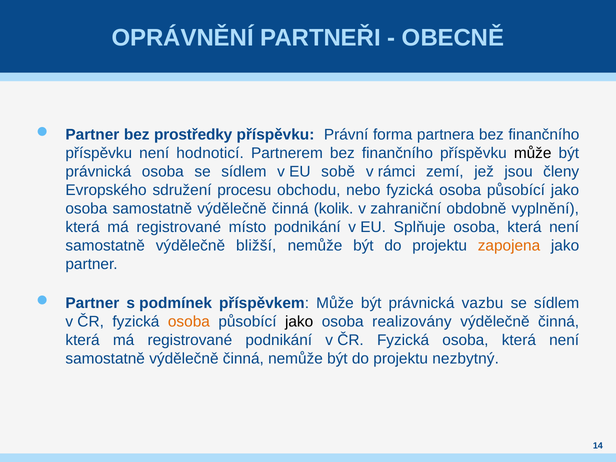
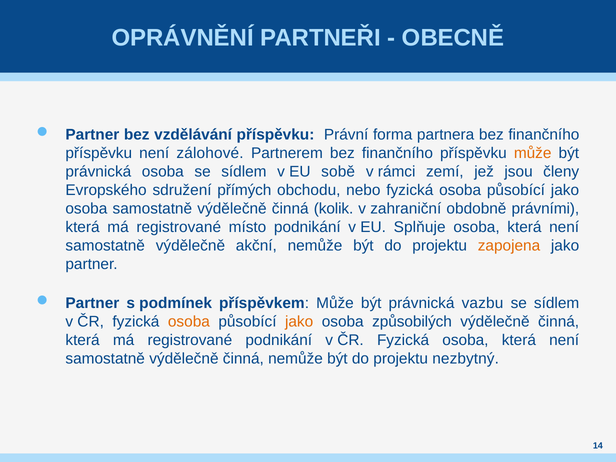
prostředky: prostředky -> vzdělávání (193, 135)
hodnoticí: hodnoticí -> zálohové (210, 153)
může colour: black -> orange (533, 153)
procesu: procesu -> přímých (244, 190)
vyplnění: vyplnění -> právními (545, 209)
bližší: bližší -> akční (256, 245)
jako colour: black -> orange (299, 321)
realizovány: realizovány -> způsobilých (412, 321)
